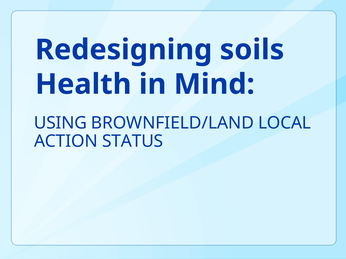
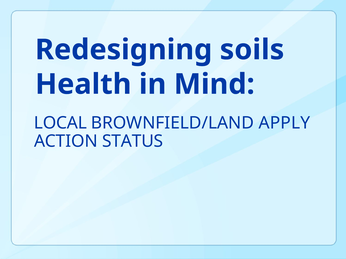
USING: USING -> LOCAL (60, 123)
LOCAL: LOCAL -> APPLY (284, 123)
